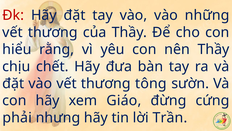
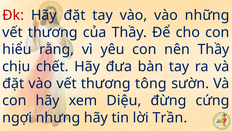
Giáo: Giáo -> Diệu (124, 100)
phải: phải -> ngợi (17, 117)
